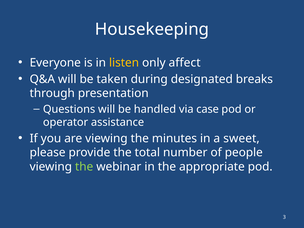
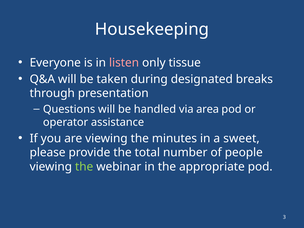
listen colour: yellow -> pink (124, 63)
affect: affect -> tissue (185, 63)
case: case -> area (208, 109)
